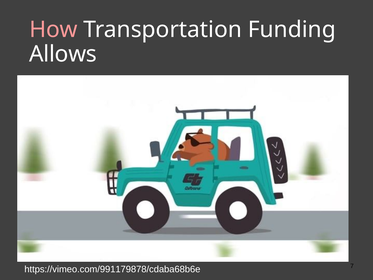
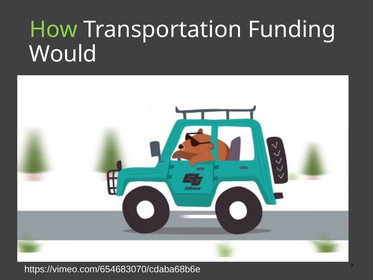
How colour: pink -> light green (54, 29)
Allows: Allows -> Would (63, 54)
https://vimeo.com/991179878/cdaba68b6e: https://vimeo.com/991179878/cdaba68b6e -> https://vimeo.com/654683070/cdaba68b6e (112, 269)
